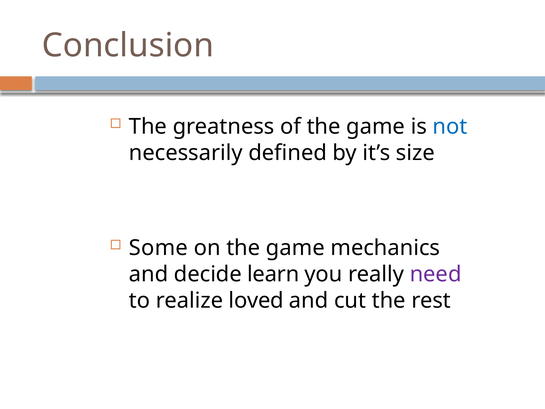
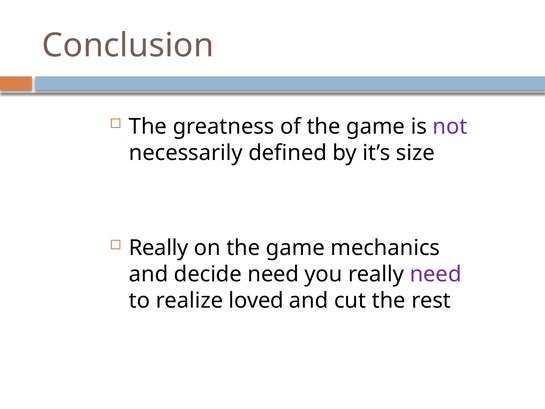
not colour: blue -> purple (450, 126)
Some: Some -> Really (159, 248)
decide learn: learn -> need (273, 274)
